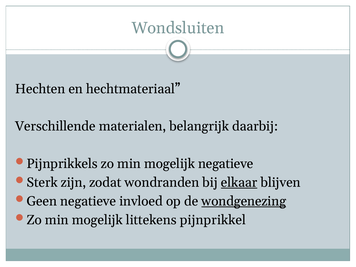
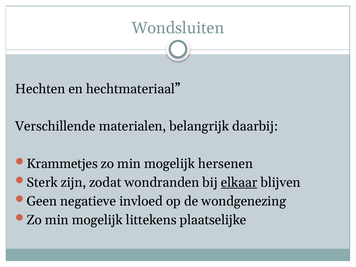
Pijnprikkels: Pijnprikkels -> Krammetjes (62, 164)
mogelijk negatieve: negatieve -> hersenen (226, 164)
wondgenezing underline: present -> none (244, 201)
pijnprikkel: pijnprikkel -> plaatselijke (213, 220)
